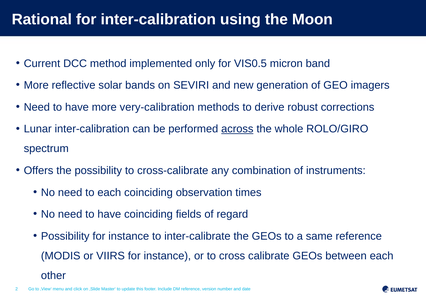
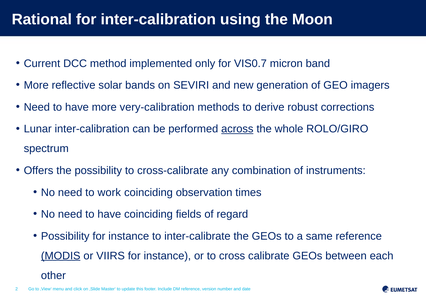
VIS0.5: VIS0.5 -> VIS0.7 (250, 63)
to each: each -> work (109, 192)
MODIS underline: none -> present (61, 256)
